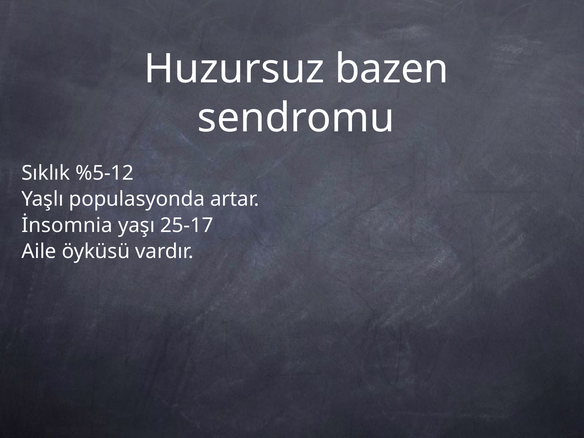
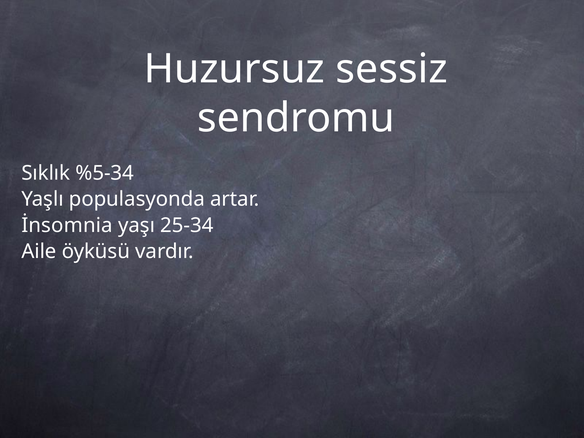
bazen: bazen -> sessiz (392, 69)
%5-12: %5-12 -> %5-34 (105, 173)
25-17: 25-17 -> 25-34 (187, 225)
